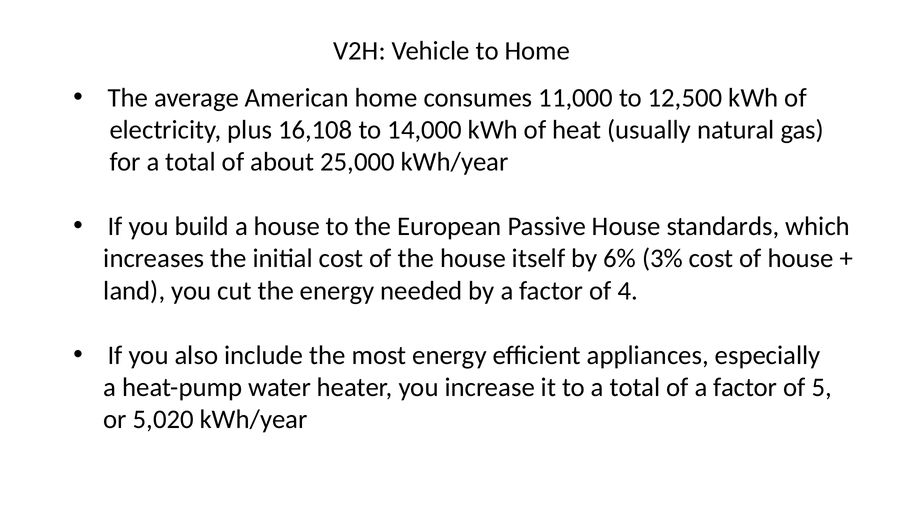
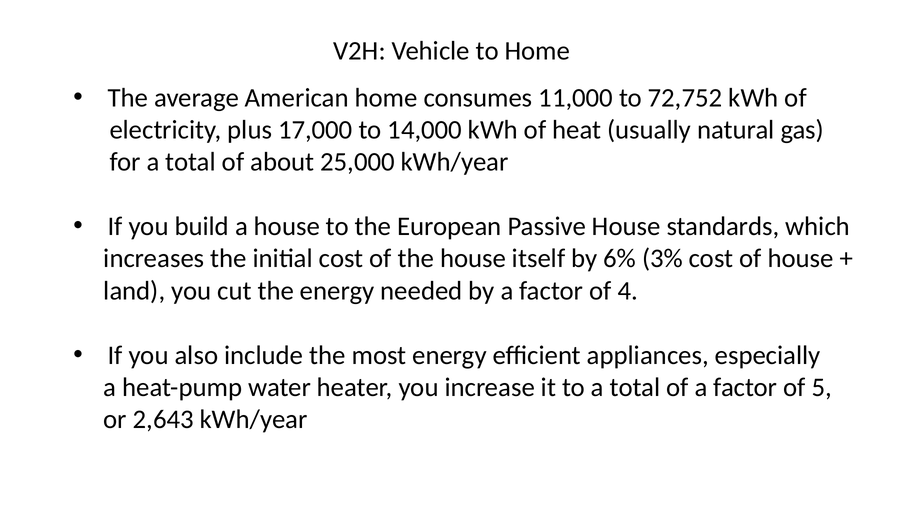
12,500: 12,500 -> 72,752 (685, 98)
16,108: 16,108 -> 17,000 (315, 130)
5,020: 5,020 -> 2,643 (163, 420)
